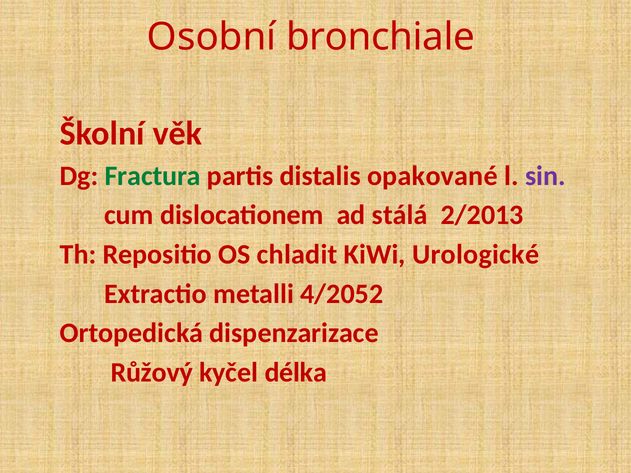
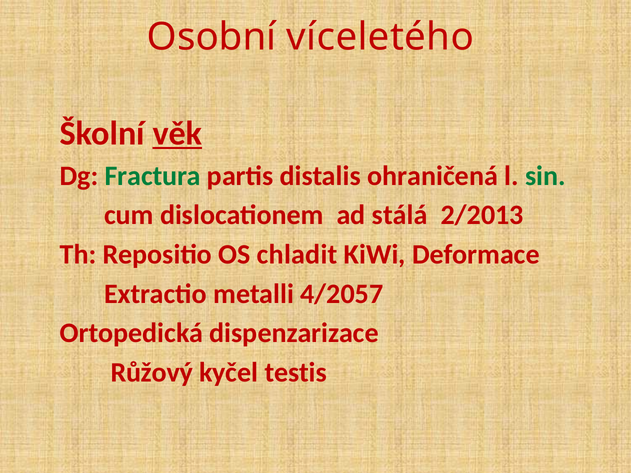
bronchiale: bronchiale -> víceletého (380, 37)
věk underline: none -> present (177, 133)
opakované: opakované -> ohraničená (433, 176)
sin colour: purple -> green (545, 176)
Urologické: Urologické -> Deformace (476, 255)
4/2052: 4/2052 -> 4/2057 (342, 294)
délka: délka -> testis (296, 373)
